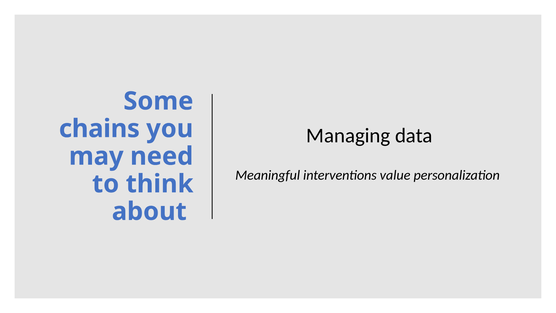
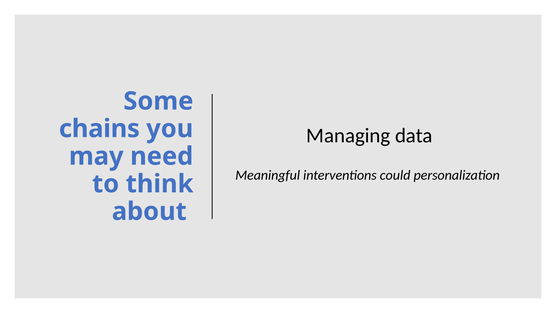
value: value -> could (395, 175)
